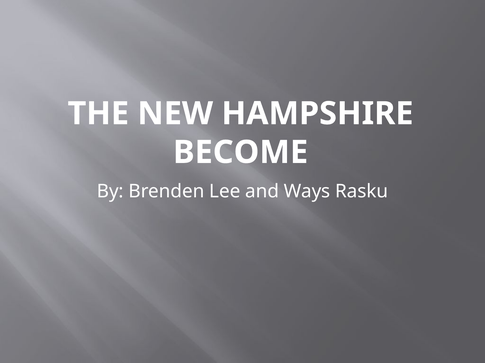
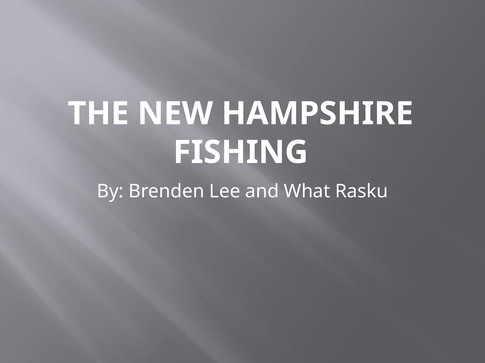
BECOME: BECOME -> FISHING (241, 153)
Ways: Ways -> What (307, 192)
